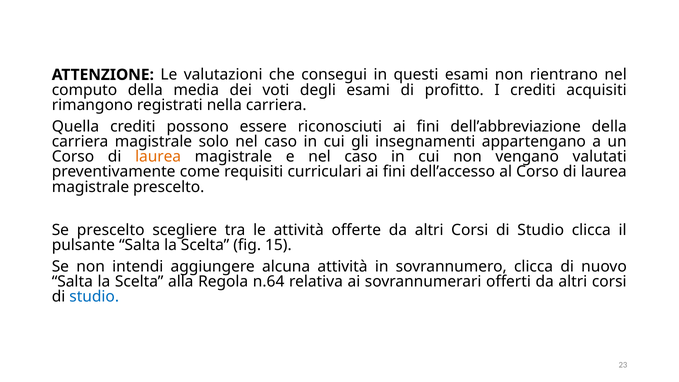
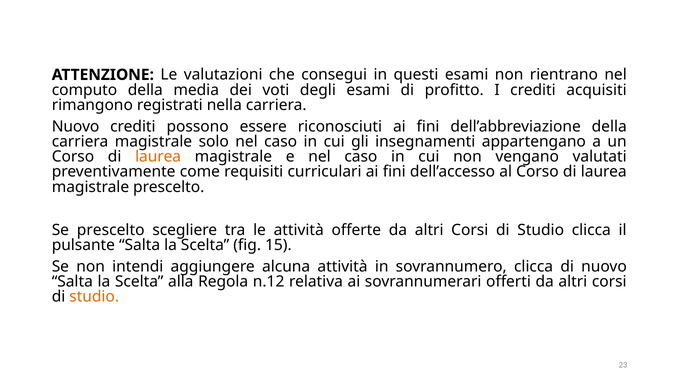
Quella: Quella -> Nuovo (76, 126)
n.64: n.64 -> n.12 (269, 282)
studio colour: blue -> orange (94, 297)
